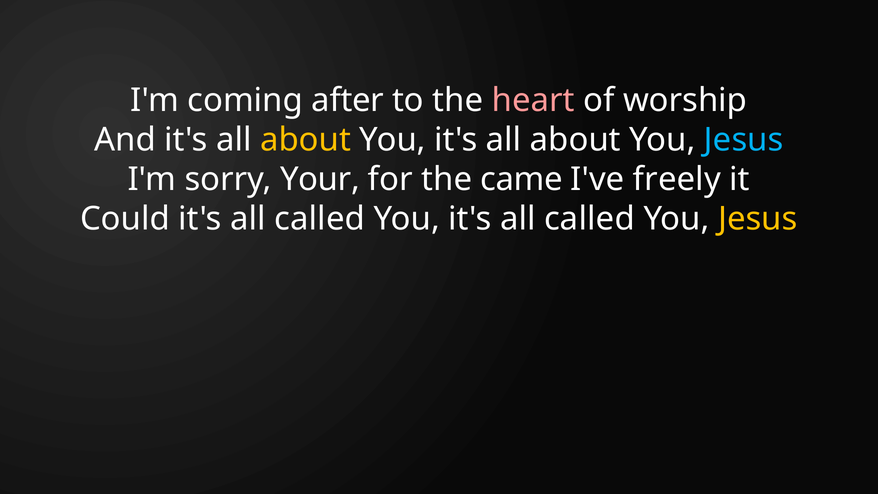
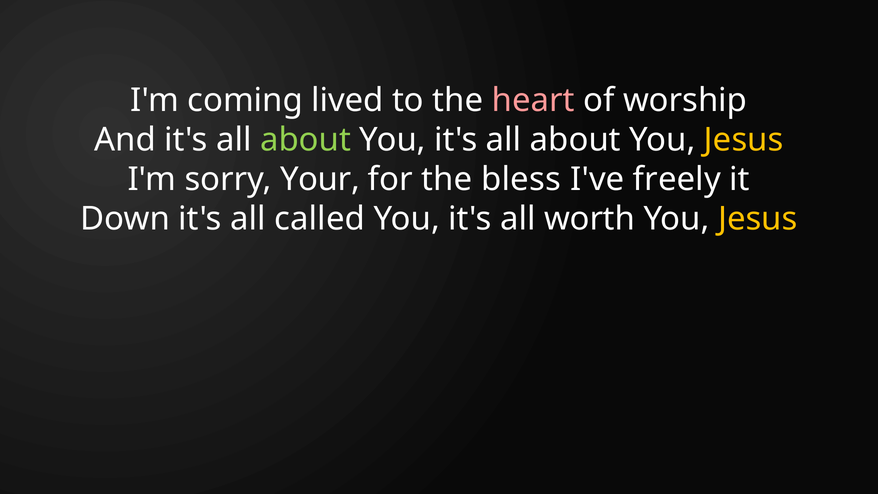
after: after -> lived (348, 100)
about colour: yellow -> light green (306, 140)
Jesus colour: light blue -> yellow (744, 140)
came: came -> bless (521, 180)
Could: Could -> Down (125, 219)
You it's all called: called -> worth (590, 219)
